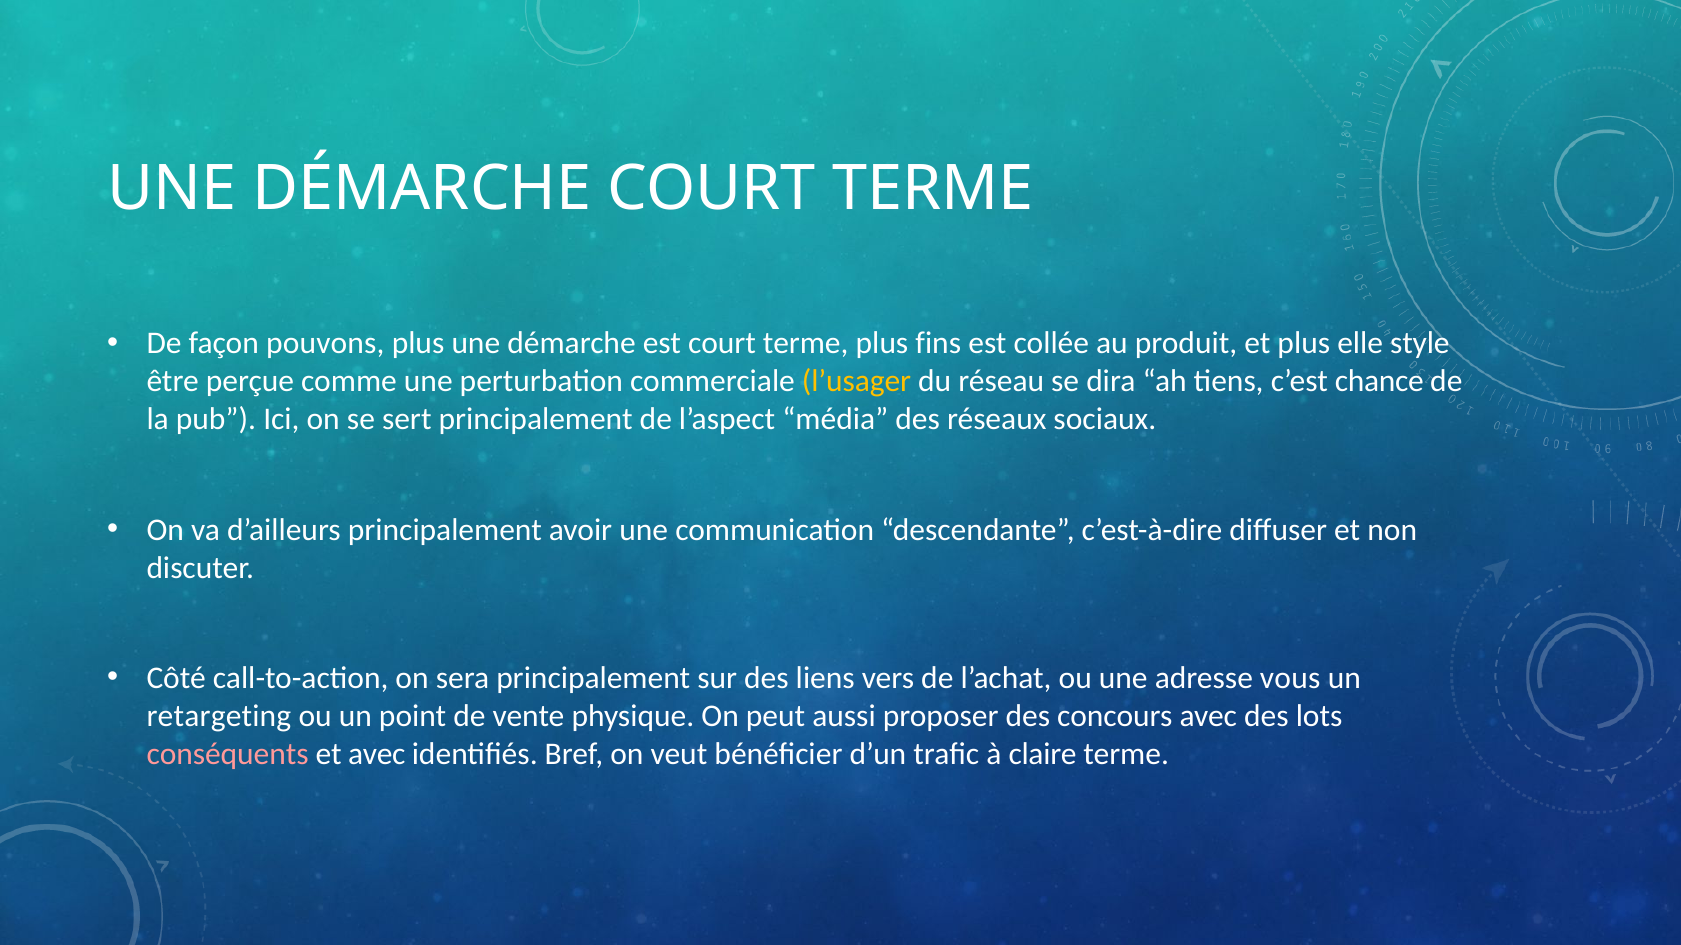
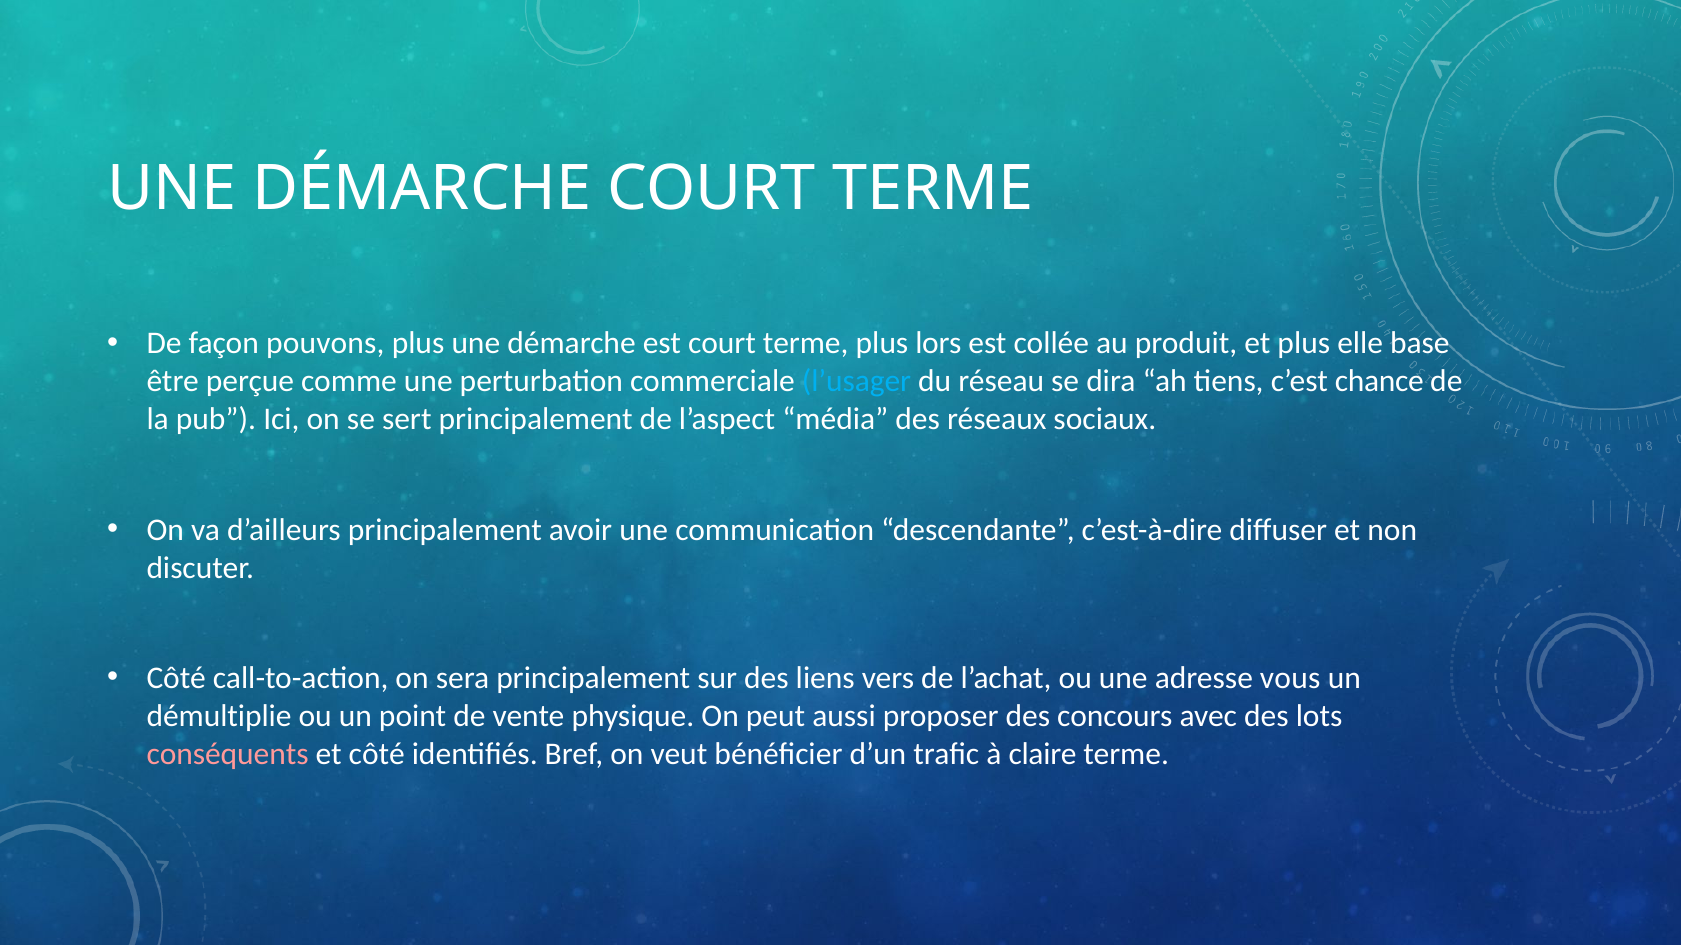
fins: fins -> lors (938, 344)
style: style -> base (1420, 344)
l’usager colour: yellow -> light blue (856, 382)
retargeting: retargeting -> démultiplie (219, 716)
et avec: avec -> côté (377, 754)
